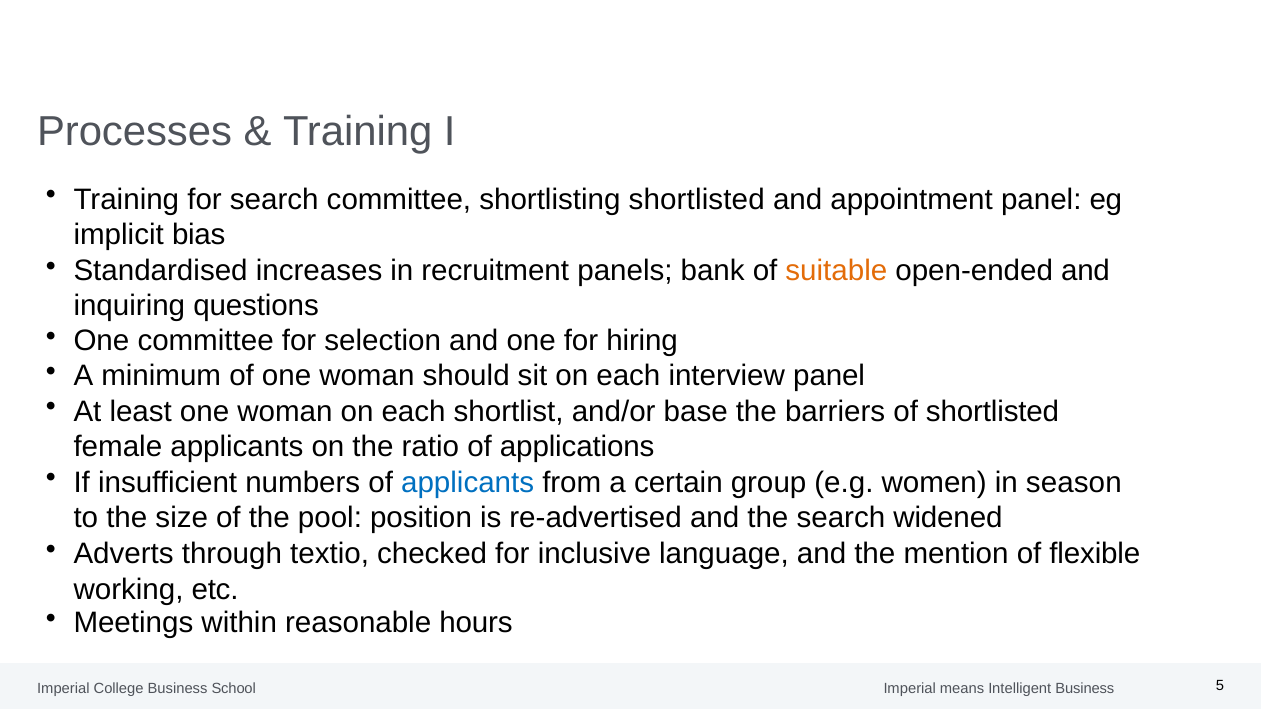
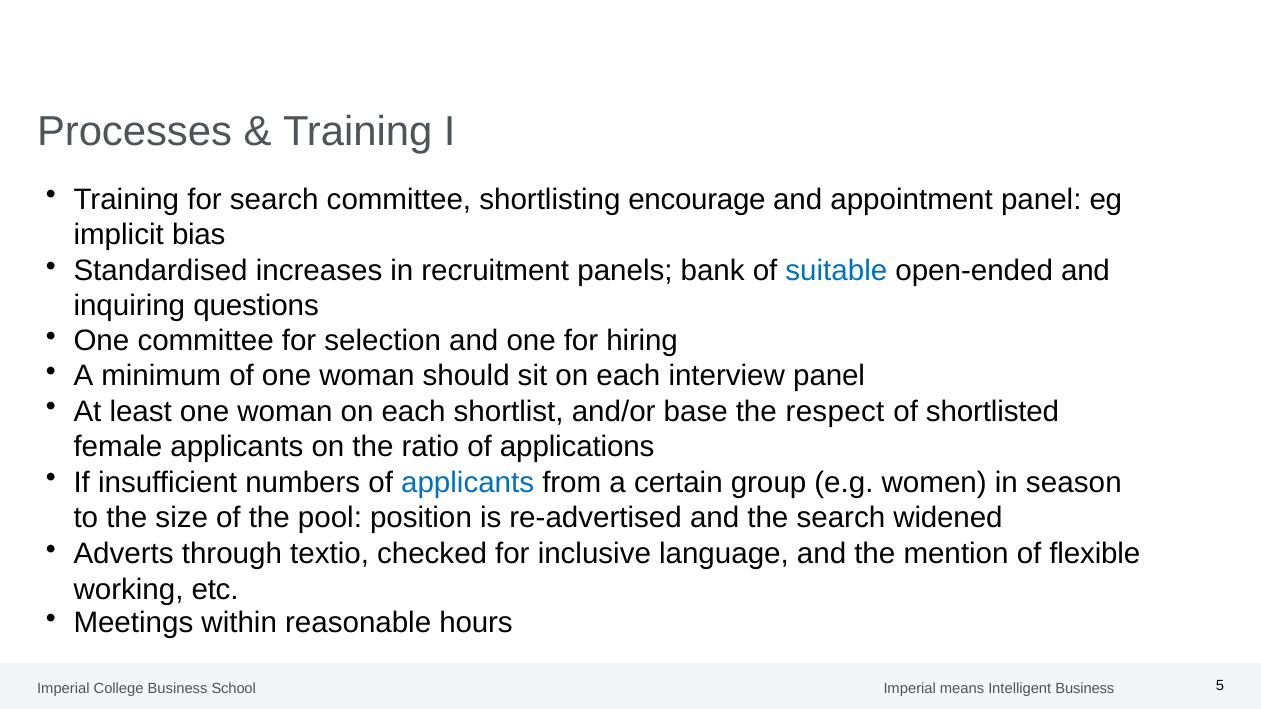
shortlisting shortlisted: shortlisted -> encourage (697, 200)
suitable colour: orange -> blue (836, 271)
barriers: barriers -> respect (835, 412)
